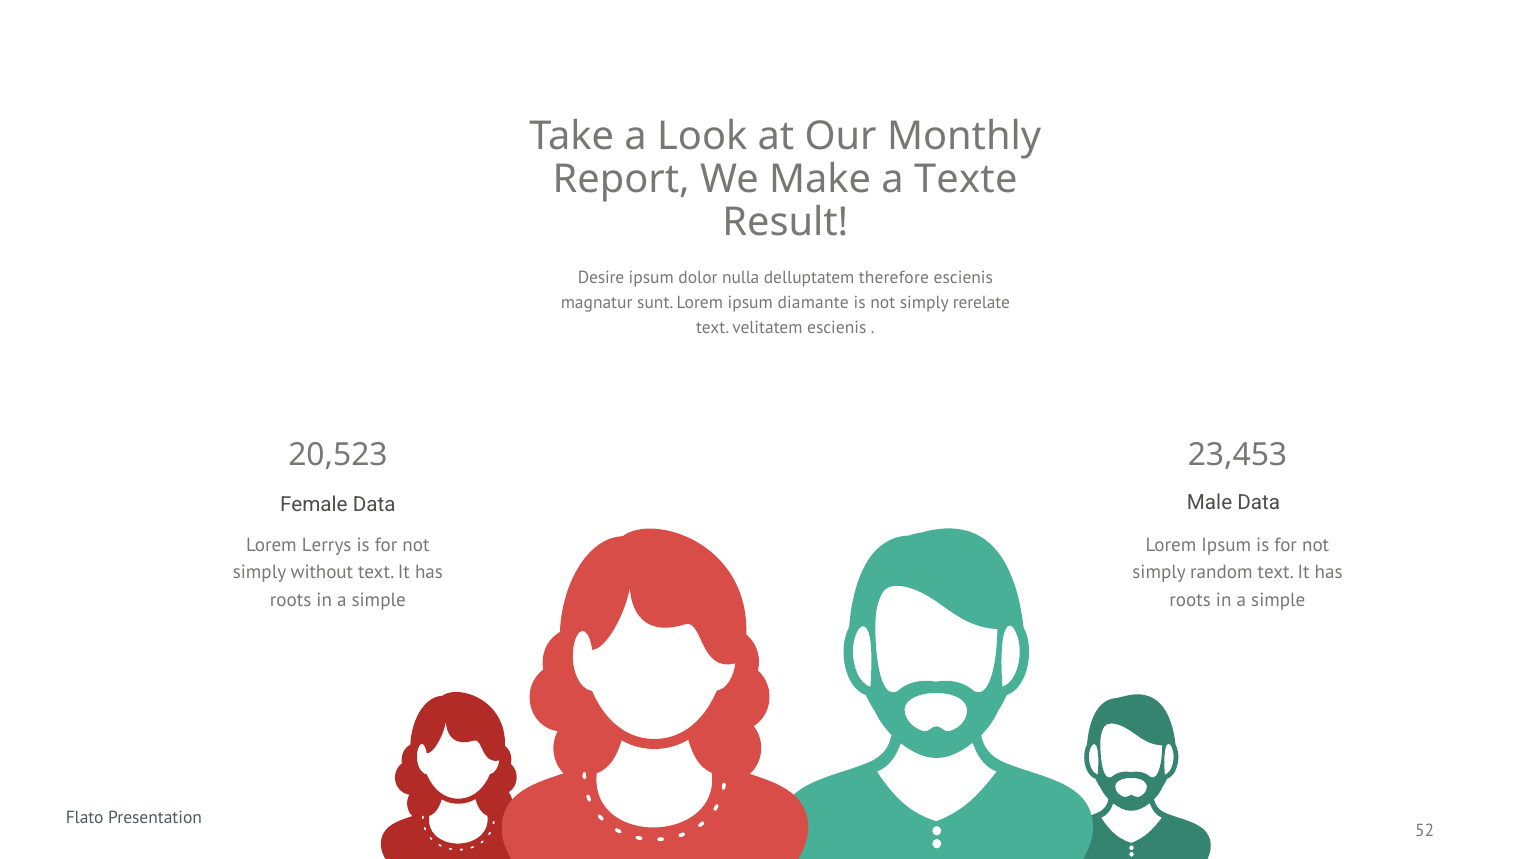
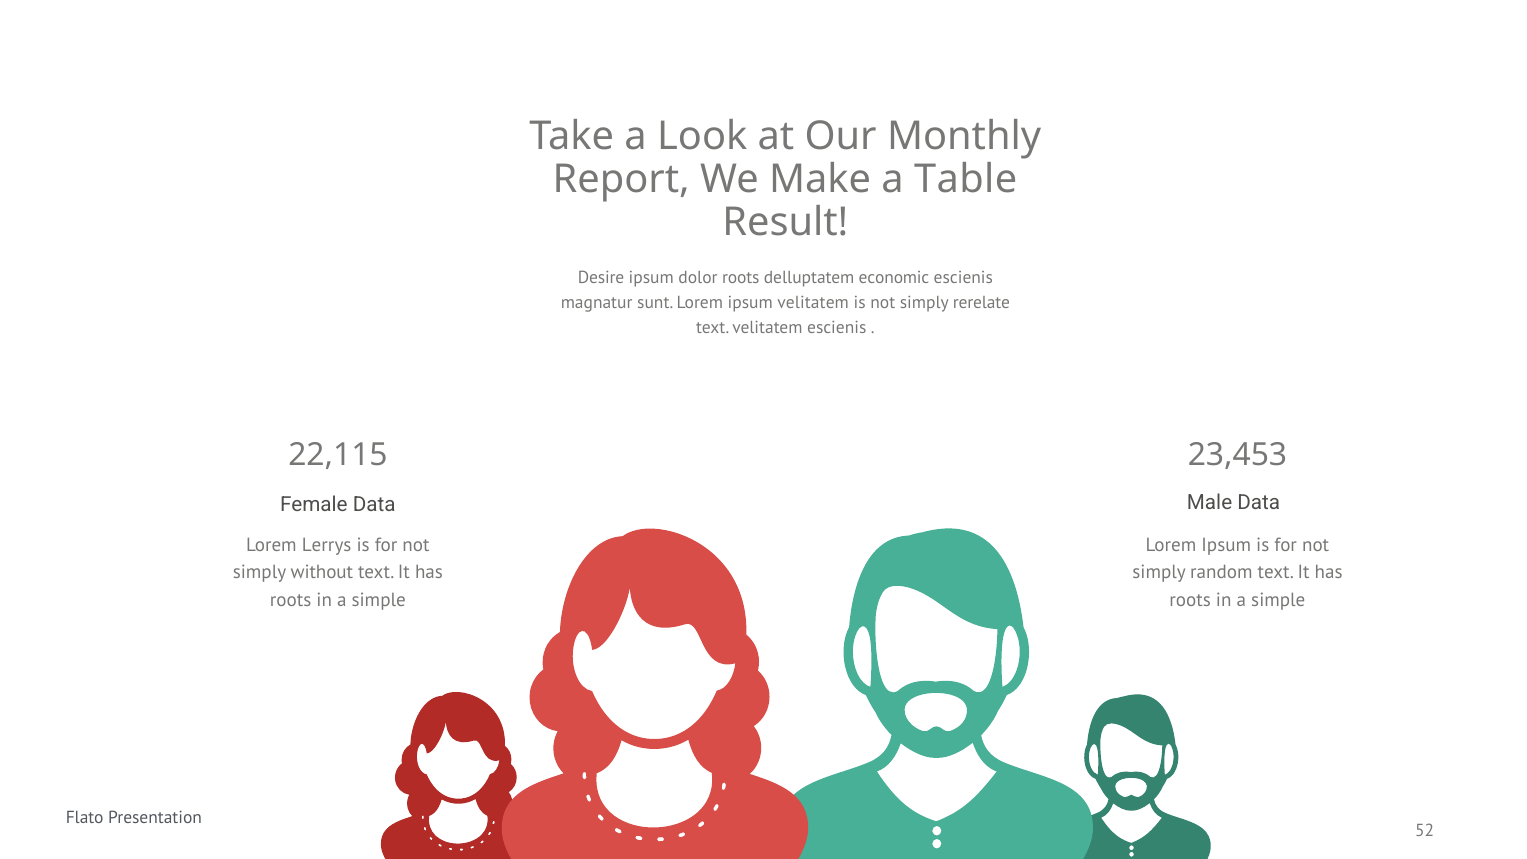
Texte: Texte -> Table (966, 179)
dolor nulla: nulla -> roots (741, 278)
therefore: therefore -> economic (894, 278)
ipsum diamante: diamante -> velitatem (813, 303)
20,523: 20,523 -> 22,115 (338, 455)
